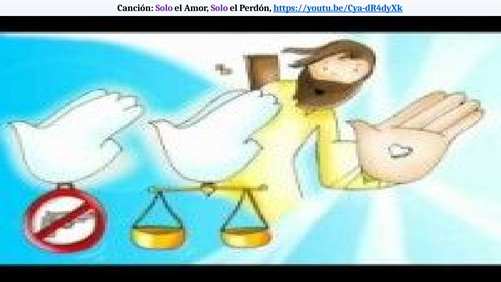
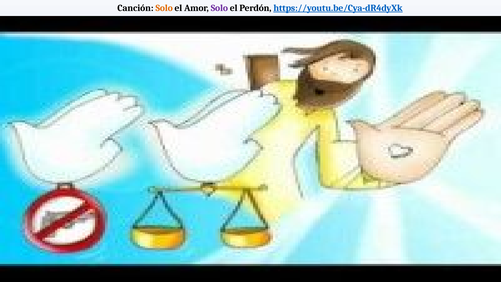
Solo colour: purple -> orange (164, 8)
